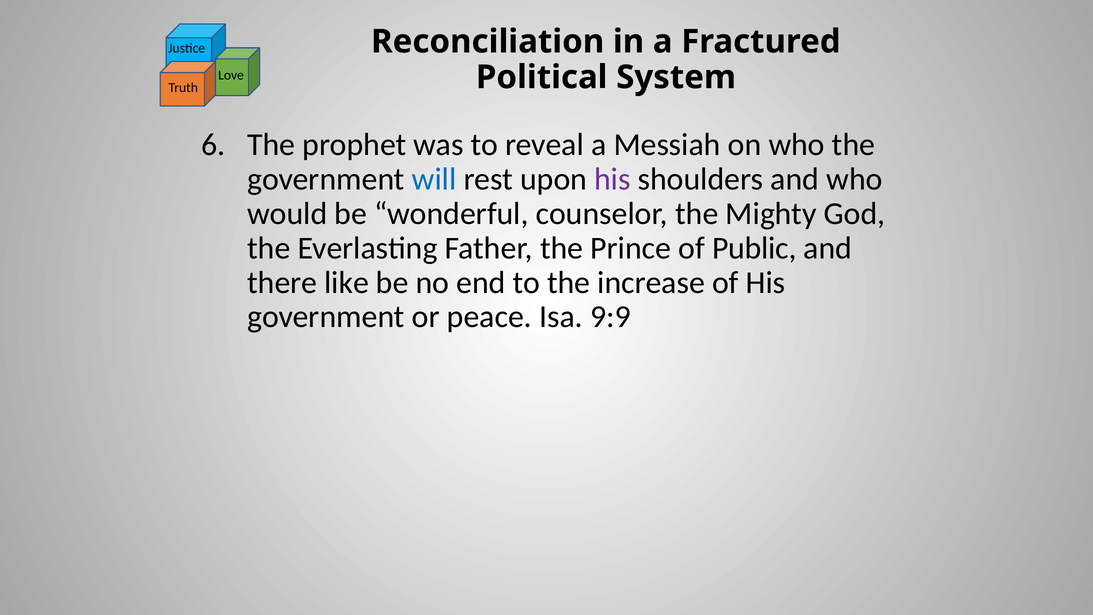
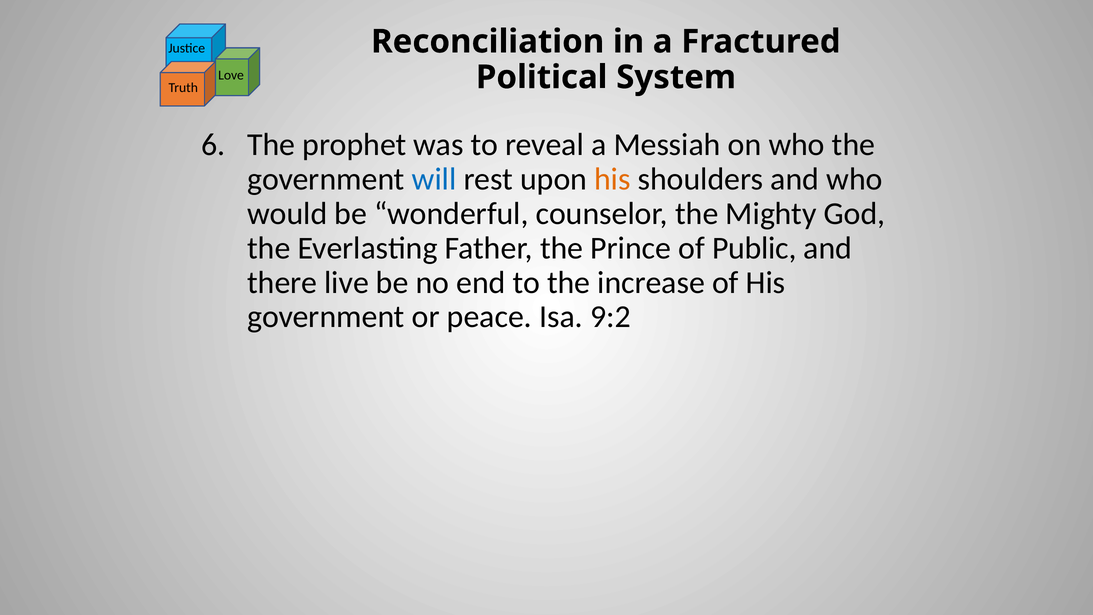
his colour: purple -> orange (612, 179)
like: like -> live (347, 282)
9:9: 9:9 -> 9:2 (610, 317)
